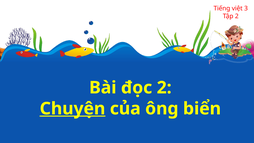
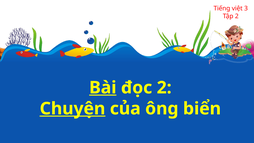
Bài underline: none -> present (103, 88)
